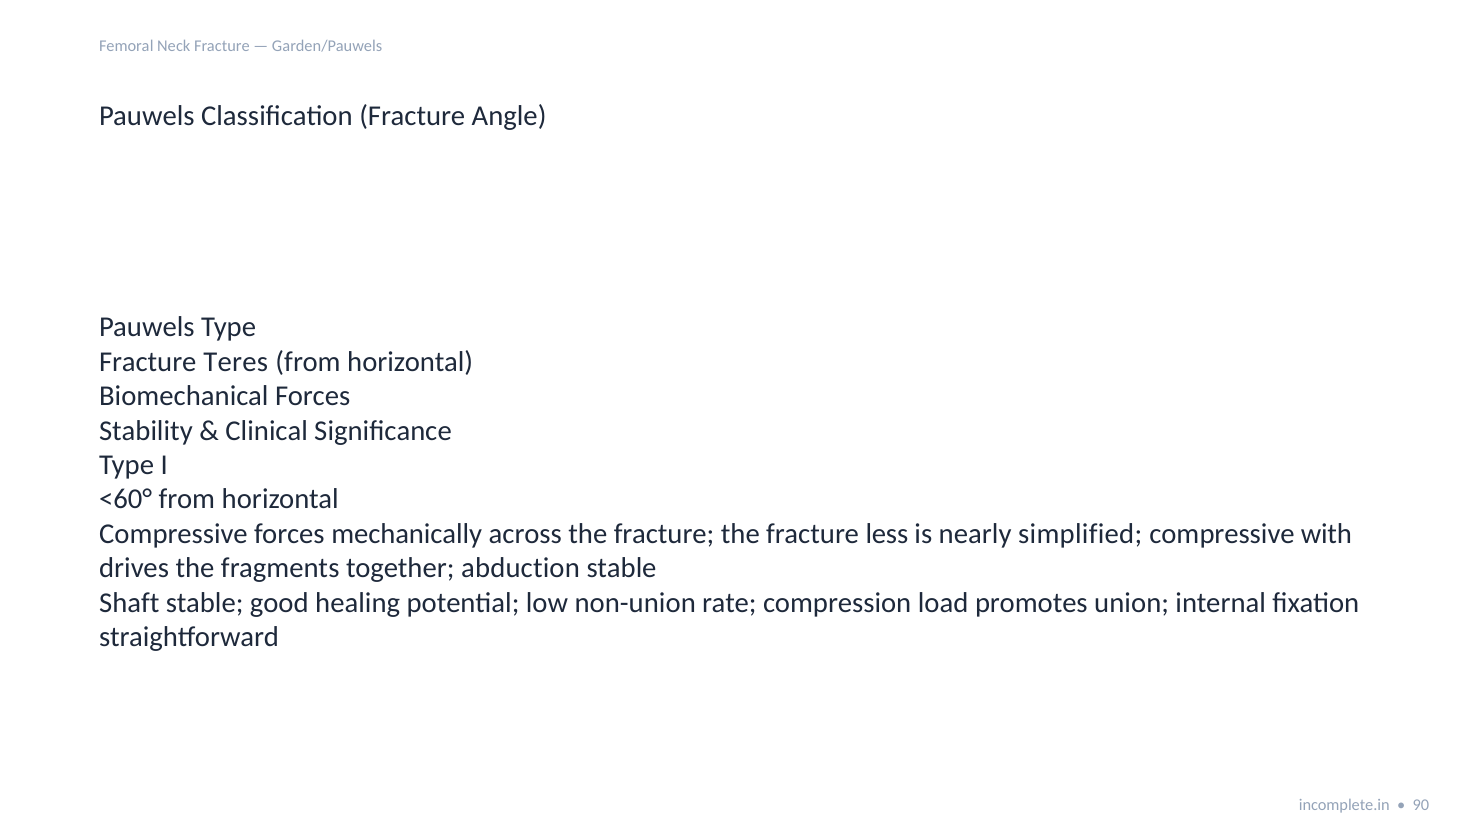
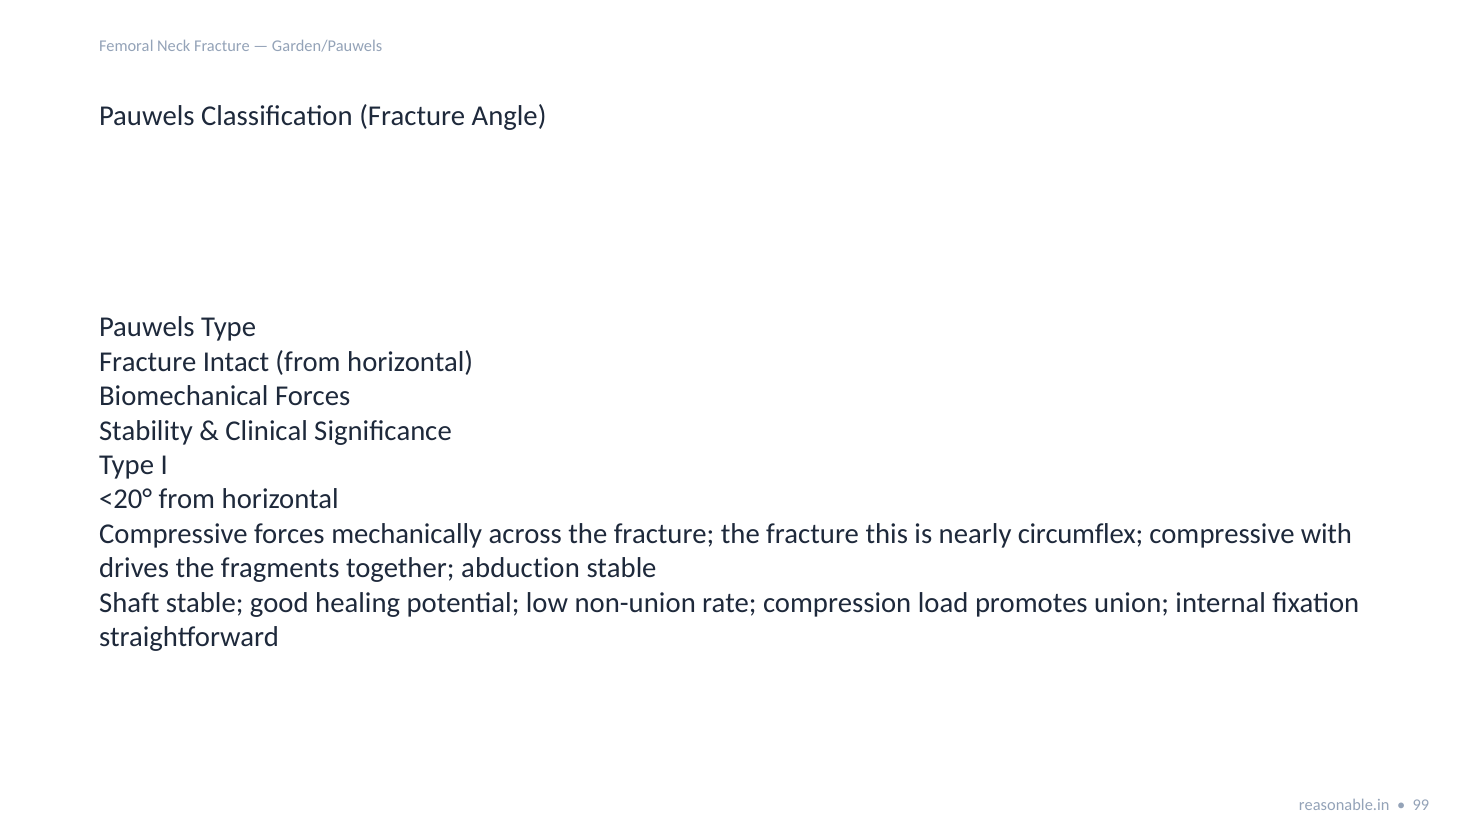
Teres: Teres -> Intact (236, 362)
<60°: <60° -> <20° (126, 499)
less: less -> this (887, 534)
simplified: simplified -> circumflex (1081, 534)
incomplete.in: incomplete.in -> reasonable.in (1344, 805)
90: 90 -> 99 (1421, 805)
